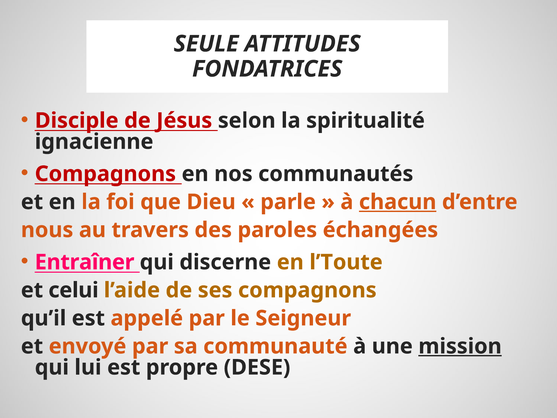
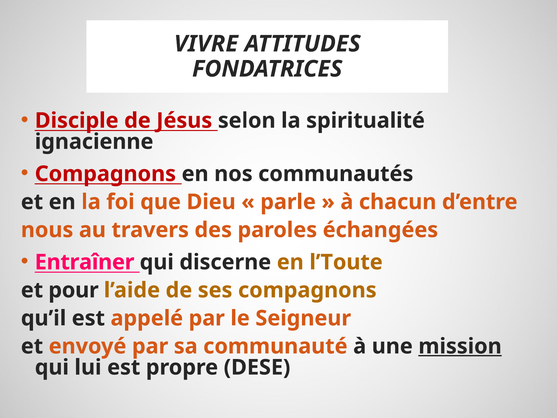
SEULE: SEULE -> VIVRE (206, 44)
chacun underline: present -> none (398, 202)
celui: celui -> pour (74, 290)
